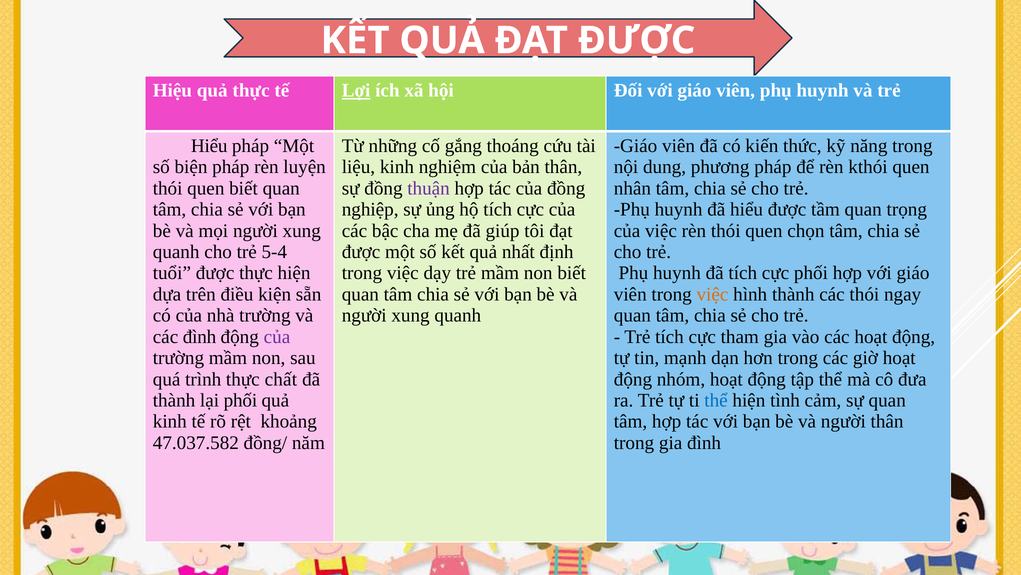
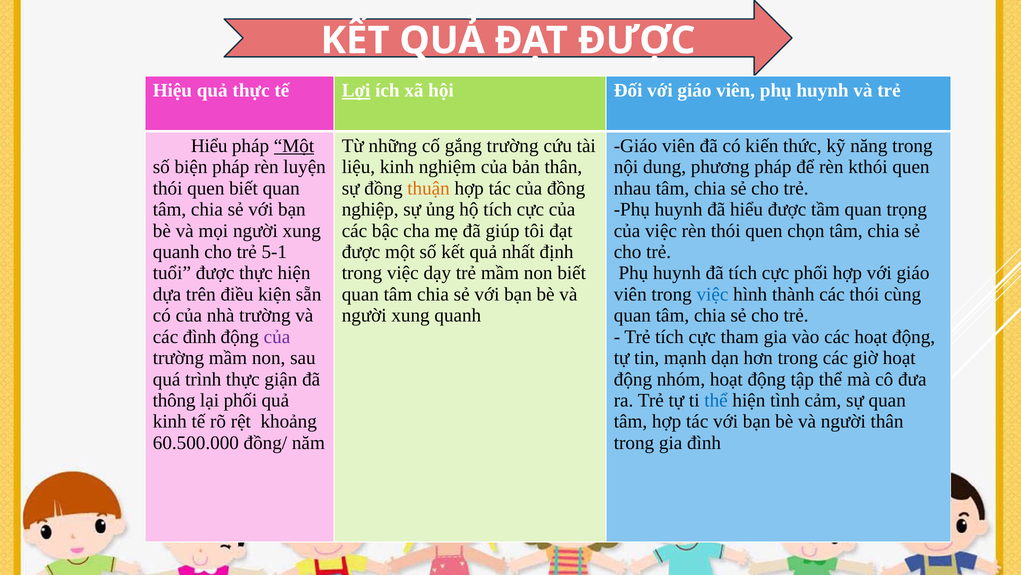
Một underline: none -> present (294, 146)
gắng thoáng: thoáng -> trường (513, 146)
thuận colour: purple -> orange (429, 188)
nhân: nhân -> nhau (632, 188)
5-4: 5-4 -> 5-1 (274, 252)
việc colour: orange -> blue (712, 294)
ngay: ngay -> cùng (903, 294)
chất: chất -> giận (281, 379)
thành: thành -> thông (174, 400)
47.037.582: 47.037.582 -> 60.500.000 (196, 442)
